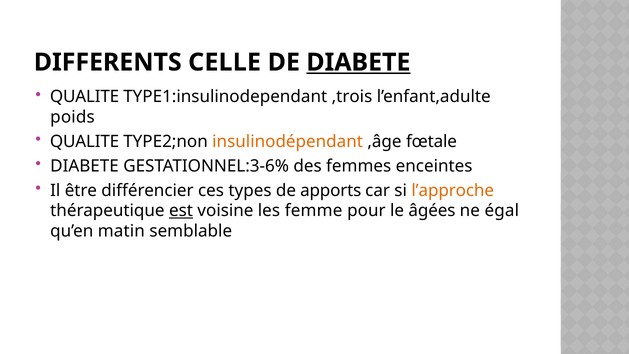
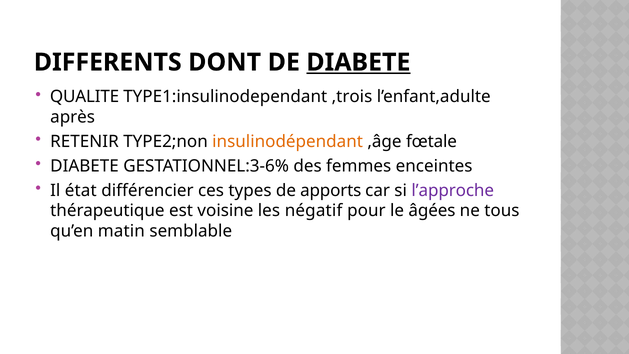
CELLE: CELLE -> DONT (225, 62)
poids: poids -> après (73, 117)
QUALITE: QUALITE -> RETENIR (84, 142)
être: être -> état (81, 190)
l’approche colour: orange -> purple (453, 190)
est underline: present -> none (181, 211)
femme: femme -> négatif (314, 211)
égal: égal -> tous (502, 211)
